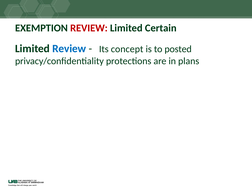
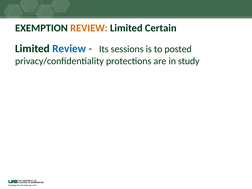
REVIEW colour: red -> orange (89, 28)
concept: concept -> sessions (127, 49)
plans: plans -> study (189, 61)
